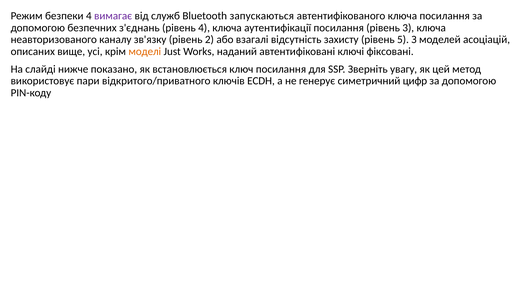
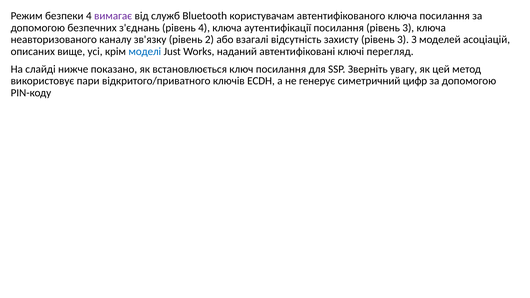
запускаються: запускаються -> користувачам (262, 16)
захисту рівень 5: 5 -> 3 (403, 40)
моделі colour: orange -> blue (145, 52)
фіксовані: фіксовані -> перегляд (390, 52)
